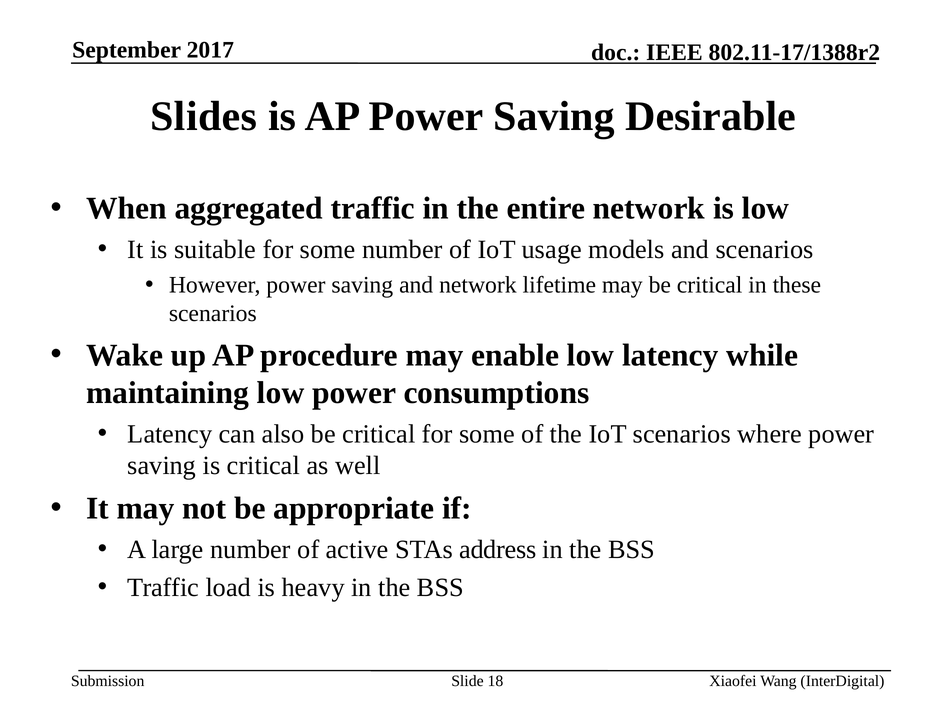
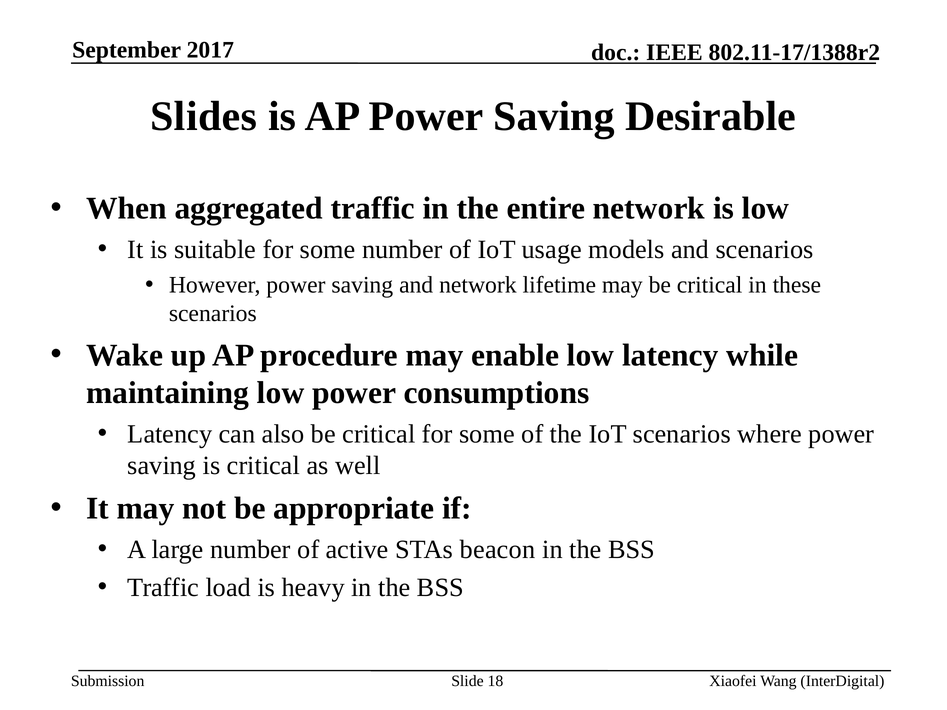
address: address -> beacon (498, 550)
